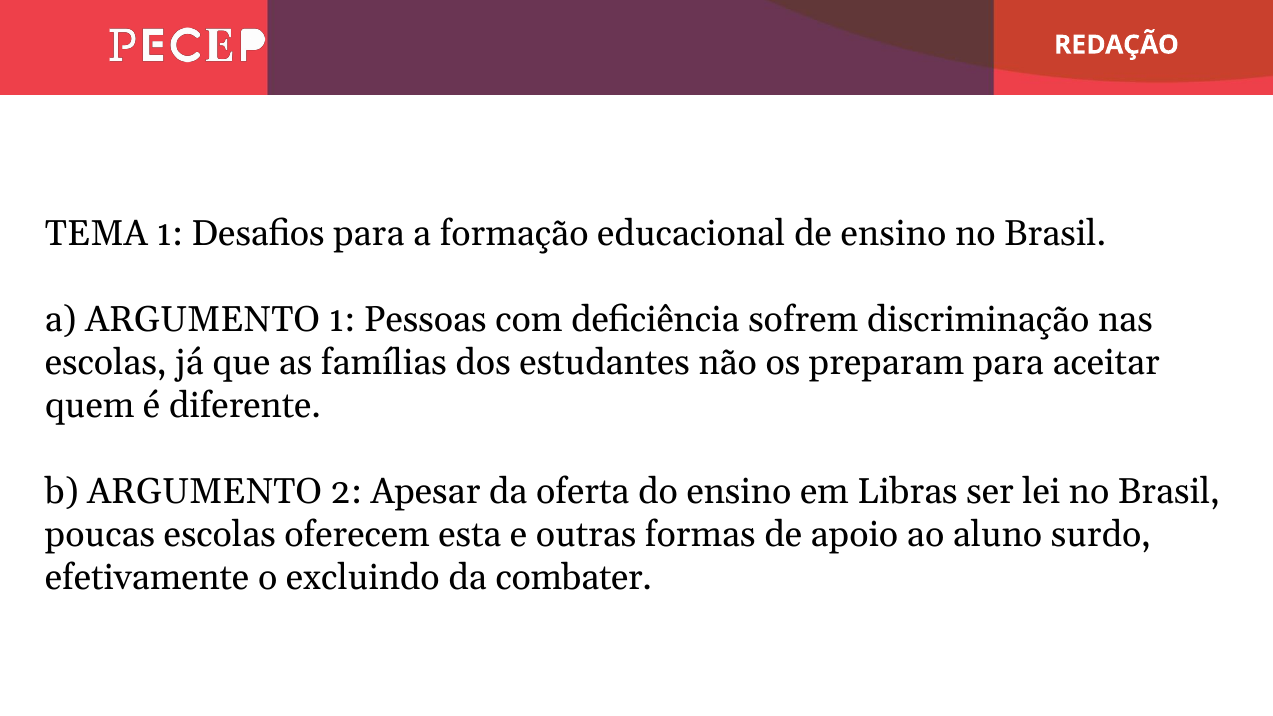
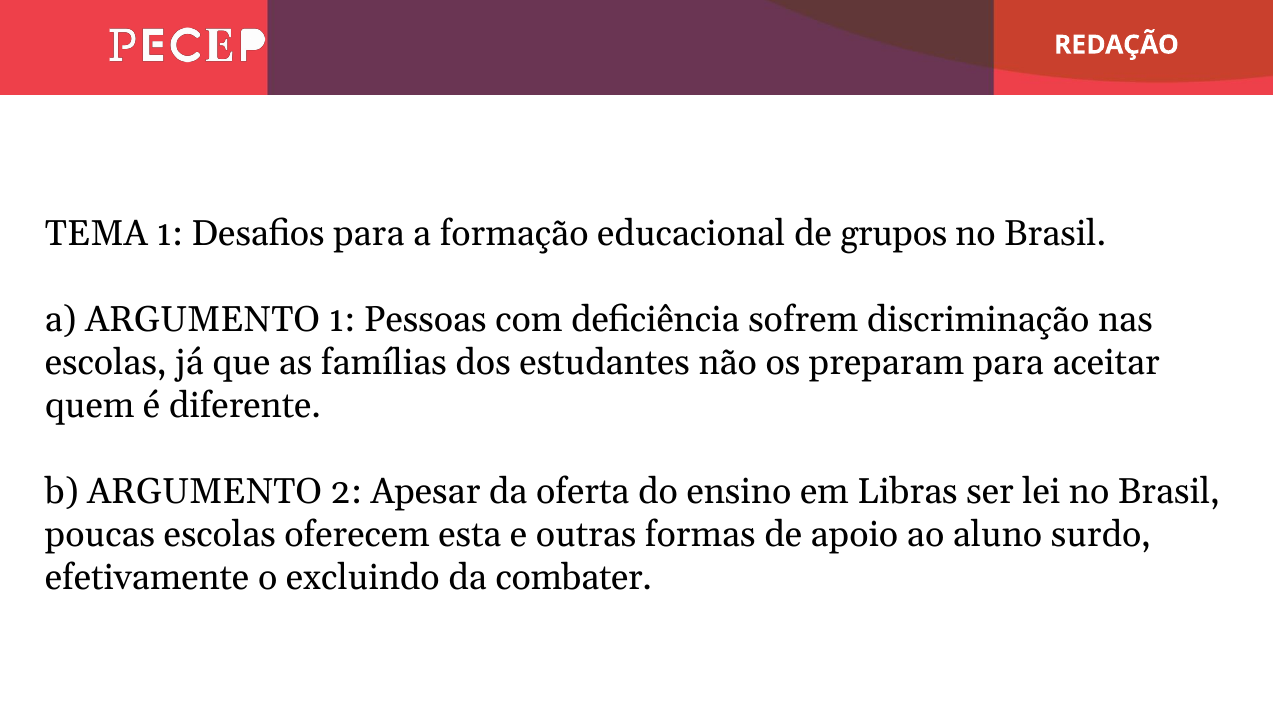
de ensino: ensino -> grupos (894, 234)
